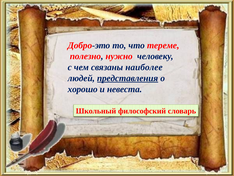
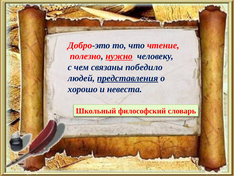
тереме: тереме -> чтение (163, 45)
нужно underline: none -> present (119, 56)
наиболее: наиболее -> победило (144, 67)
